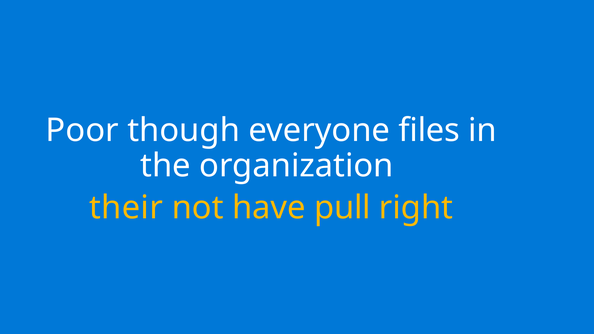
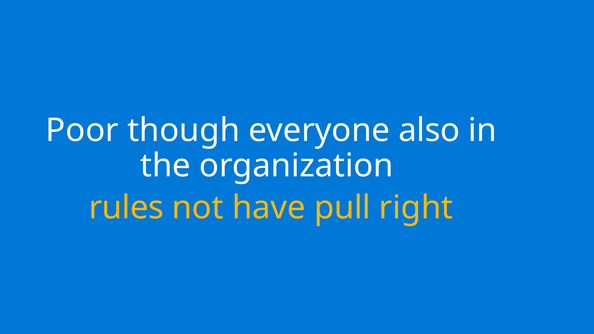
files: files -> also (429, 130)
their: their -> rules (126, 208)
